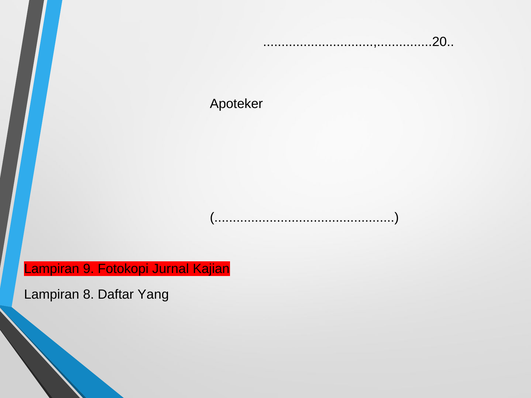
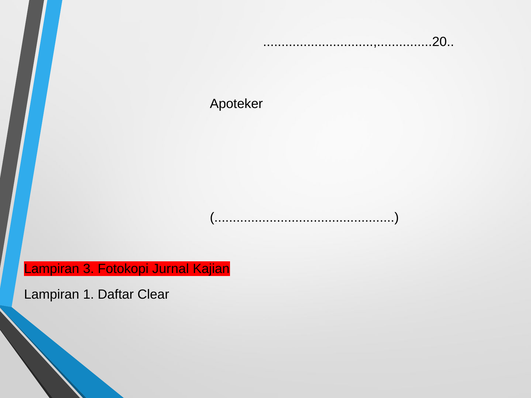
9: 9 -> 3 (89, 269)
8: 8 -> 1 (89, 295)
Yang: Yang -> Clear (153, 295)
